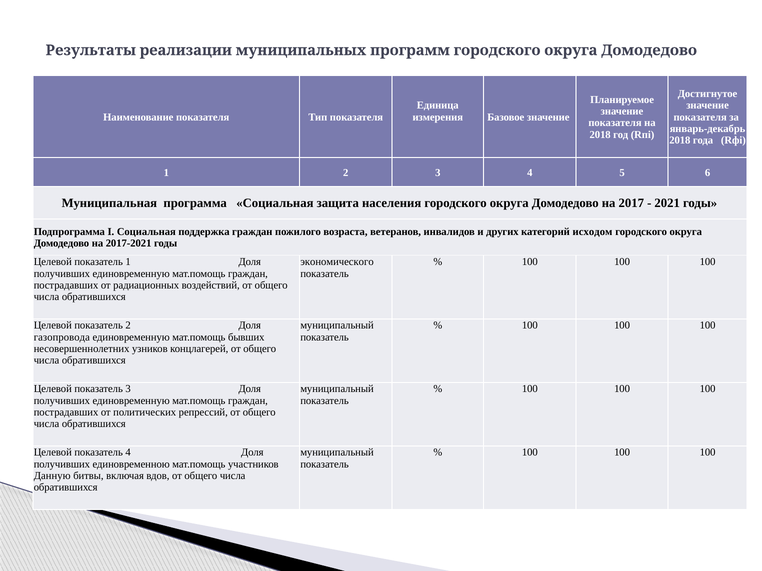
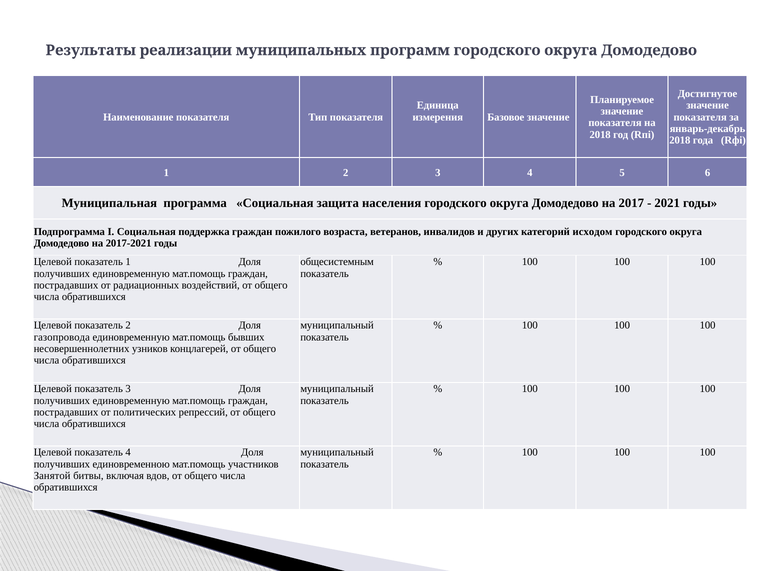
экономического: экономического -> общесистемным (337, 262)
Данную: Данную -> Занятой (52, 476)
